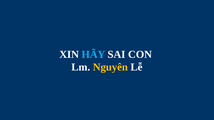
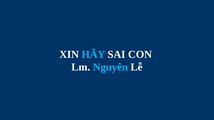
Nguyên colour: yellow -> light blue (110, 67)
